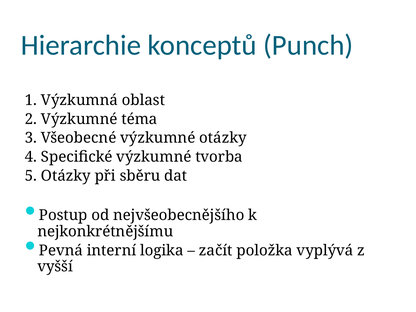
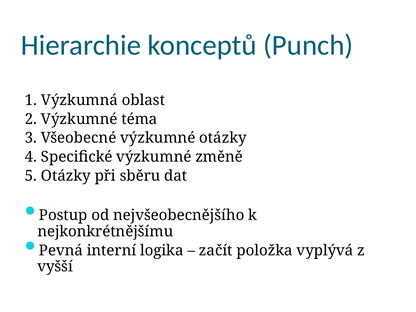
tvorba: tvorba -> změně (219, 157)
